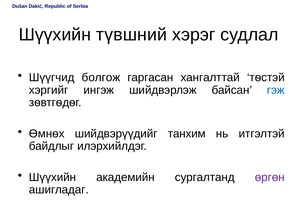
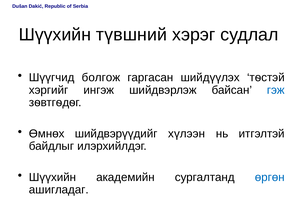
хангалттай: хангалттай -> шийдүүлэх (210, 77)
танхим: танхим -> хүлээн (187, 133)
өргөн colour: purple -> blue (270, 177)
